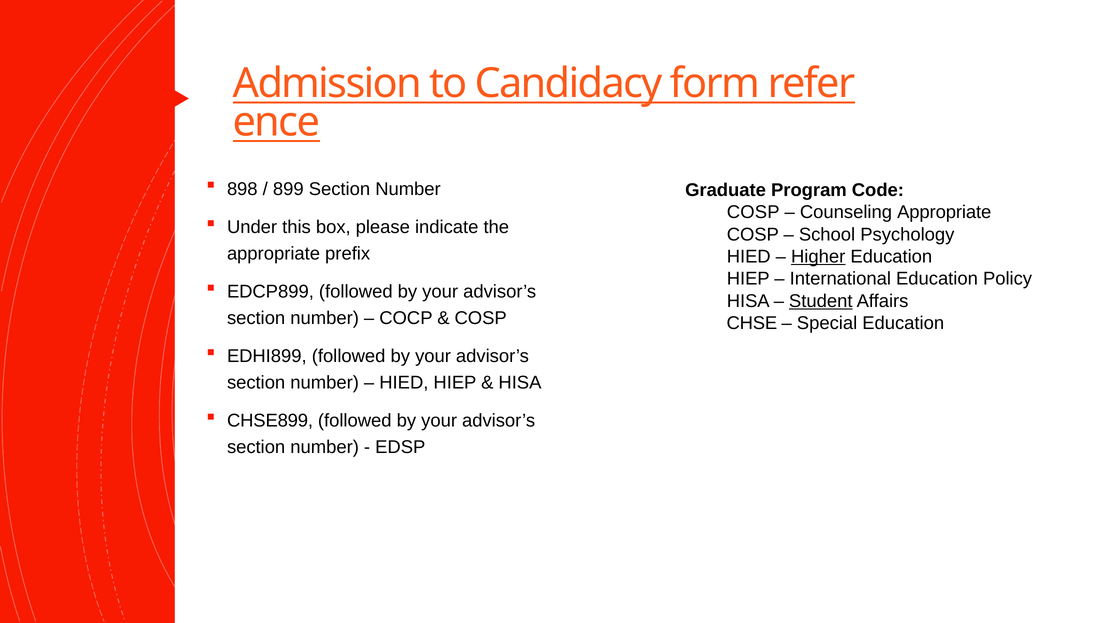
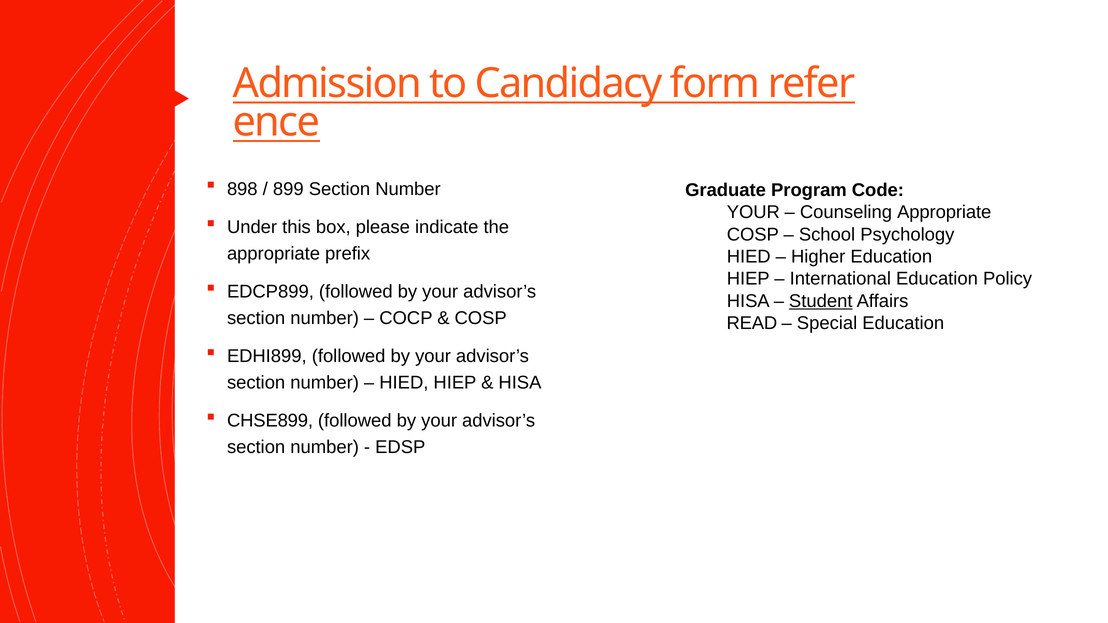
COSP: COSP -> YOUR (753, 212)
Higher underline: present -> none (818, 257)
CHSE: CHSE -> READ (752, 323)
